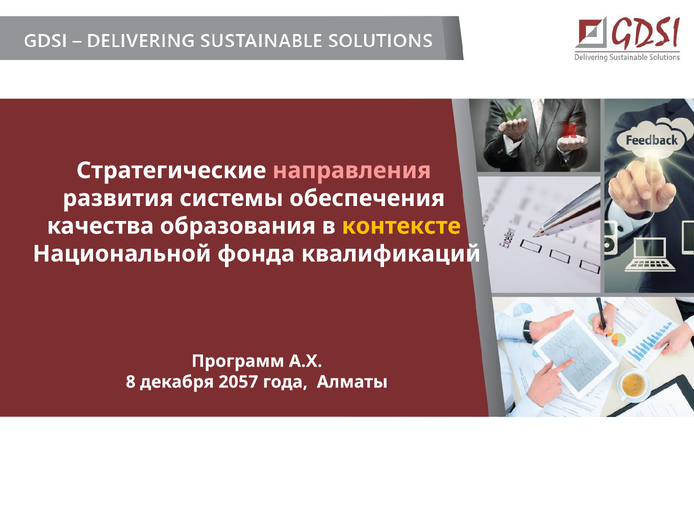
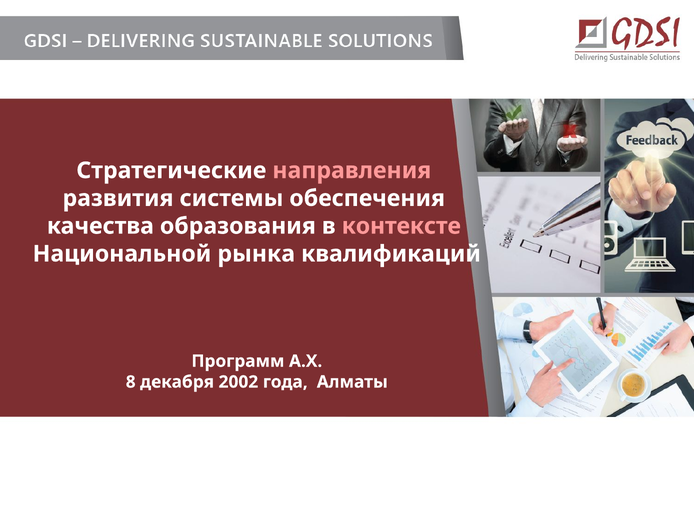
контексте colour: yellow -> pink (401, 226)
фонда: фонда -> рынка (256, 254)
2057: 2057 -> 2002 (238, 382)
